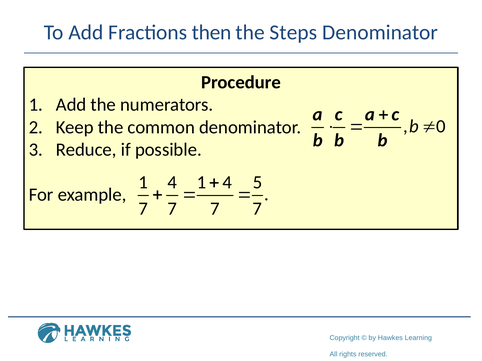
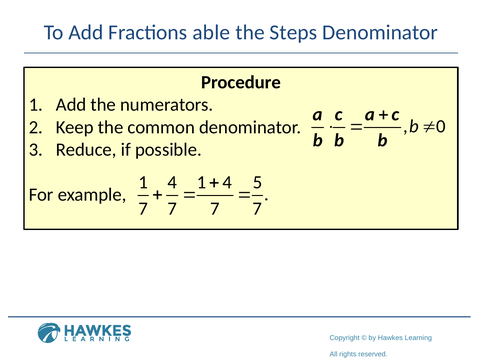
then: then -> able (211, 32)
